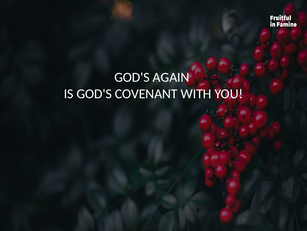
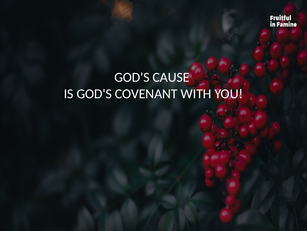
AGAIN: AGAIN -> CAUSE (171, 77)
